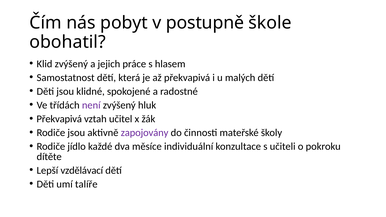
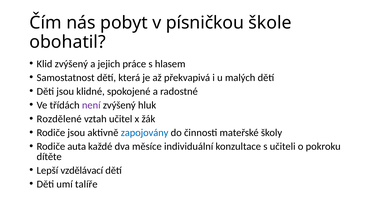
postupně: postupně -> písničkou (205, 23)
Překvapivá: Překvapivá -> Rozdělené (59, 119)
zapojovány colour: purple -> blue (145, 133)
jídlo: jídlo -> auta (77, 147)
